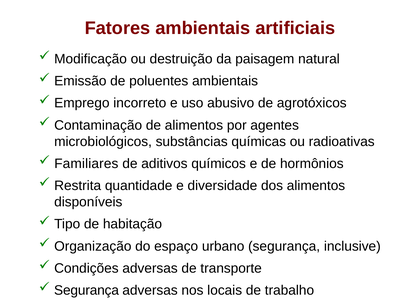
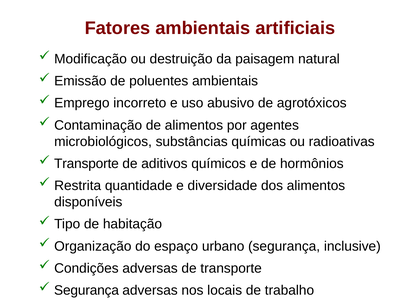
Familiares: Familiares -> Transporte (86, 164)
